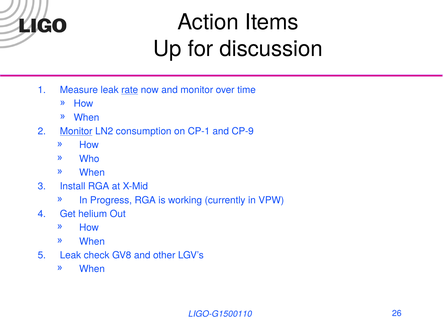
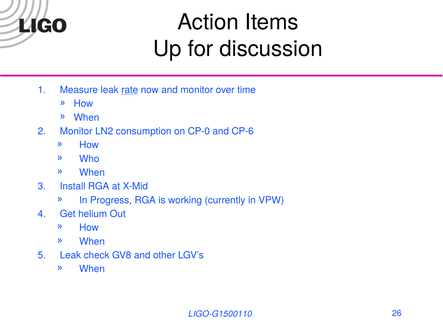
Monitor underline: present -> none (76, 131)
CP-1: CP-1 -> CP-0 (199, 131)
CP-9: CP-9 -> CP-6 (243, 131)
